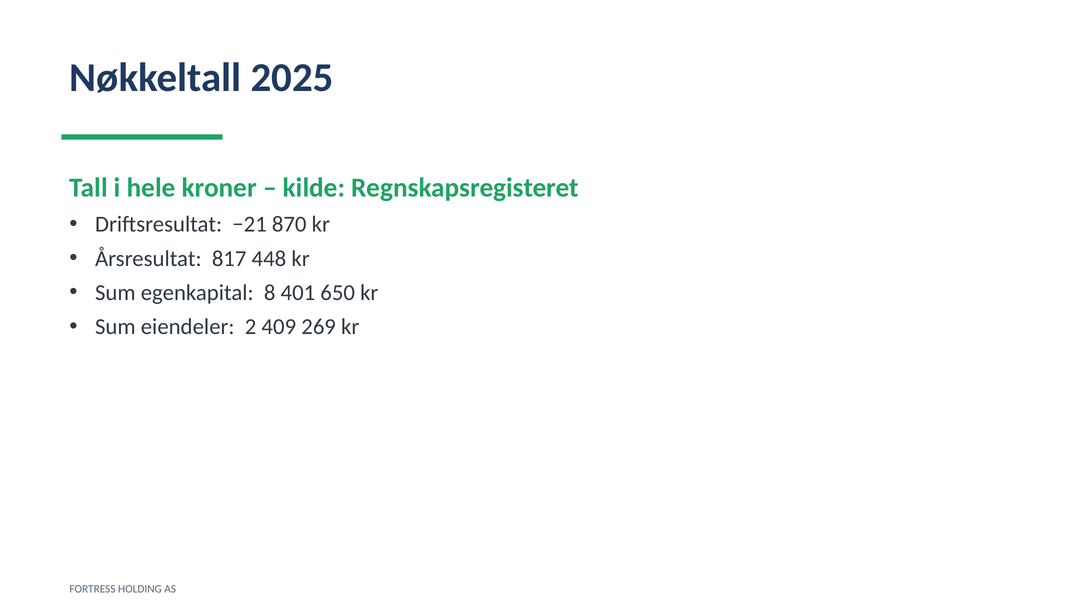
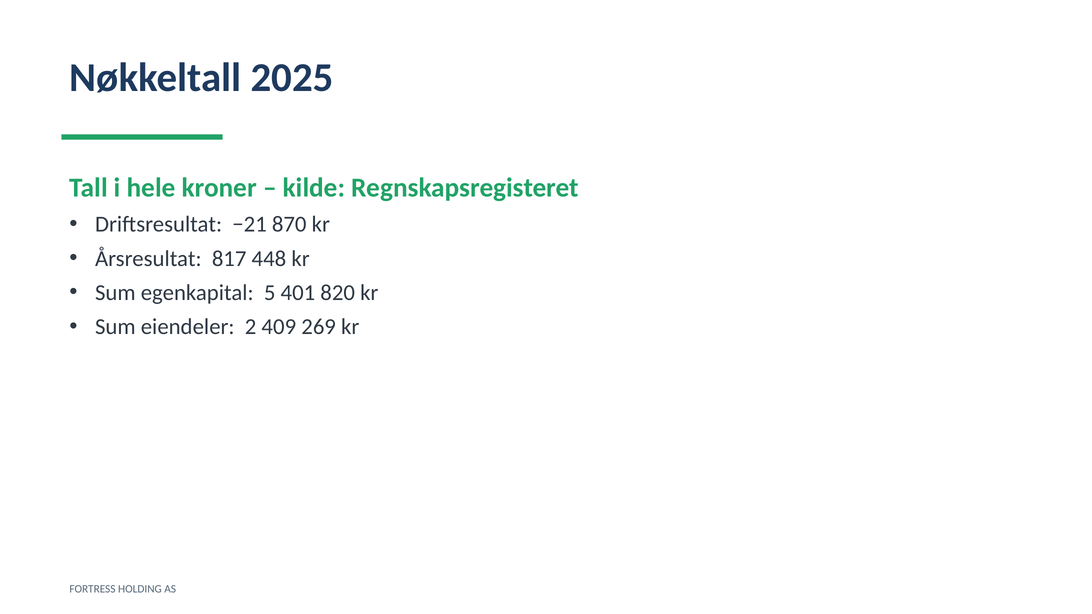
8: 8 -> 5 (270, 293)
650: 650 -> 820 (338, 293)
